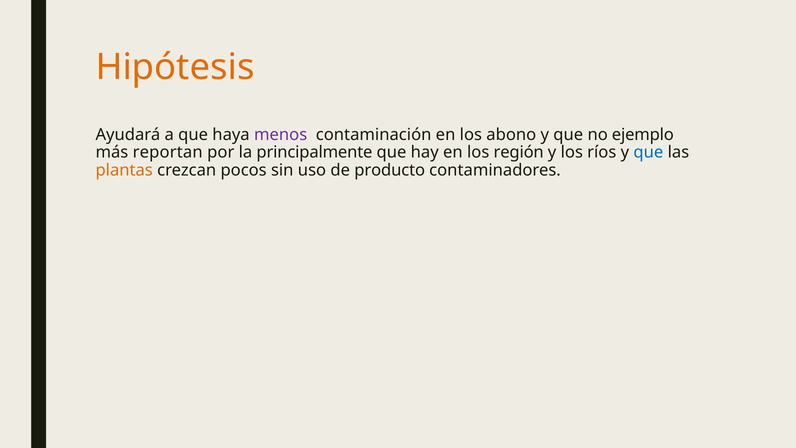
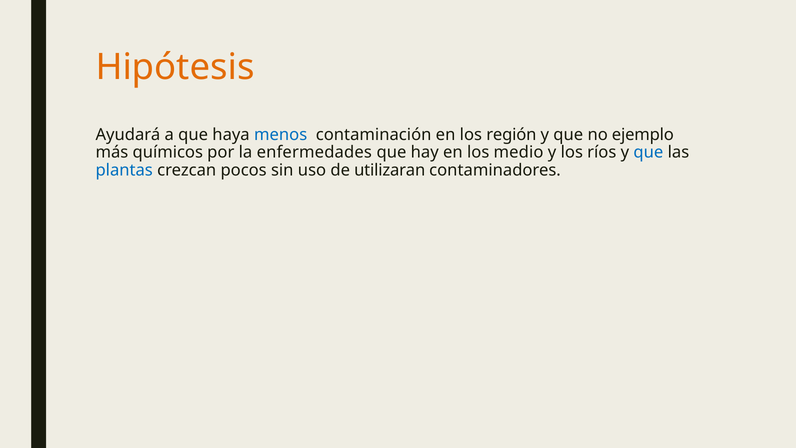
menos colour: purple -> blue (281, 135)
abono: abono -> región (511, 135)
reportan: reportan -> químicos (168, 152)
principalmente: principalmente -> enfermedades (314, 152)
región: región -> medio (519, 152)
plantas colour: orange -> blue (124, 170)
producto: producto -> utilizaran (390, 170)
